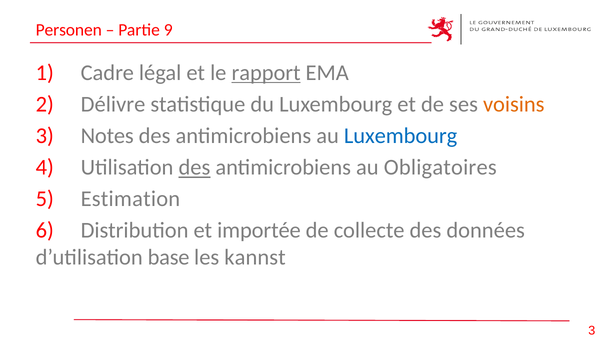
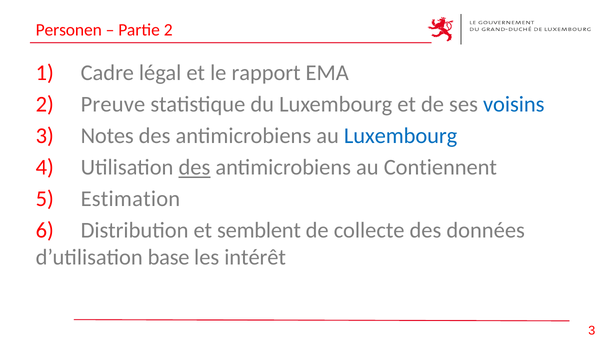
Partie 9: 9 -> 2 (168, 30)
rapport underline: present -> none (266, 73)
Délivre: Délivre -> Preuve (113, 104)
voisins colour: orange -> blue (514, 104)
Obligatoires: Obligatoires -> Contiennent (440, 167)
importée: importée -> semblent (259, 230)
kannst: kannst -> intérêt (255, 257)
